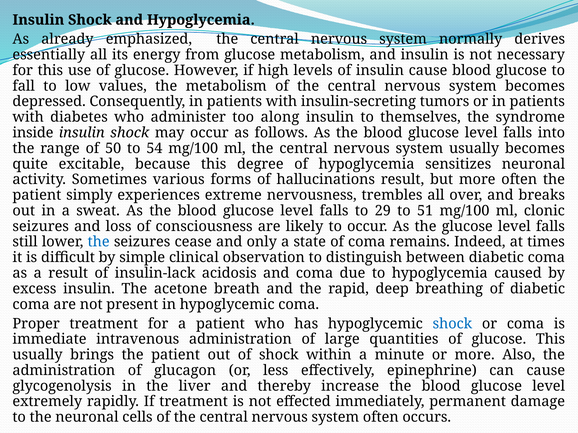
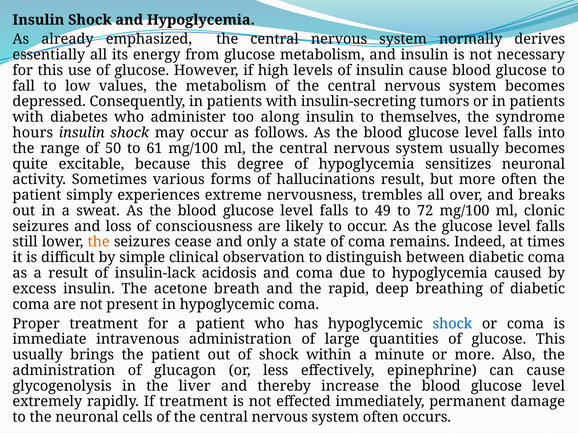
inside: inside -> hours (33, 133)
54: 54 -> 61 (154, 149)
29: 29 -> 49 (383, 211)
51: 51 -> 72 (425, 211)
the colour: blue -> orange (99, 242)
